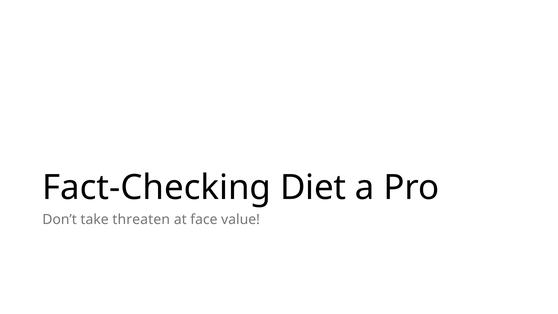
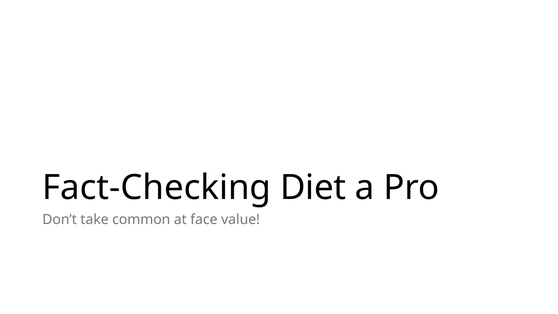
threaten: threaten -> common (141, 220)
